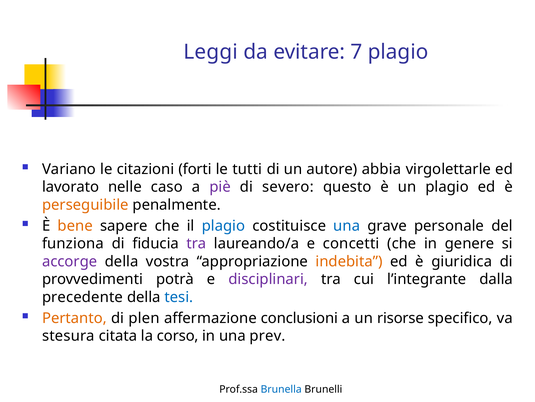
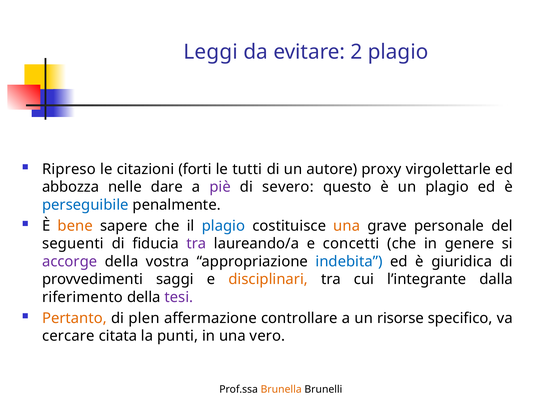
7: 7 -> 2 (356, 52)
Variano: Variano -> Ripreso (69, 169)
abbia: abbia -> proxy (381, 169)
lavorato: lavorato -> abbozza (71, 187)
caso: caso -> dare (167, 187)
perseguibile colour: orange -> blue (85, 205)
una colour: blue -> orange (347, 225)
funziona: funziona -> seguenti (73, 243)
indebita colour: orange -> blue (349, 261)
potrà: potrà -> saggi (175, 279)
disciplinari colour: purple -> orange (268, 279)
precedente: precedente -> riferimento (83, 297)
tesi colour: blue -> purple (179, 297)
conclusioni: conclusioni -> controllare (299, 318)
stesura: stesura -> cercare (68, 335)
corso: corso -> punti (178, 335)
prev: prev -> vero (267, 335)
Brunella colour: blue -> orange (281, 389)
